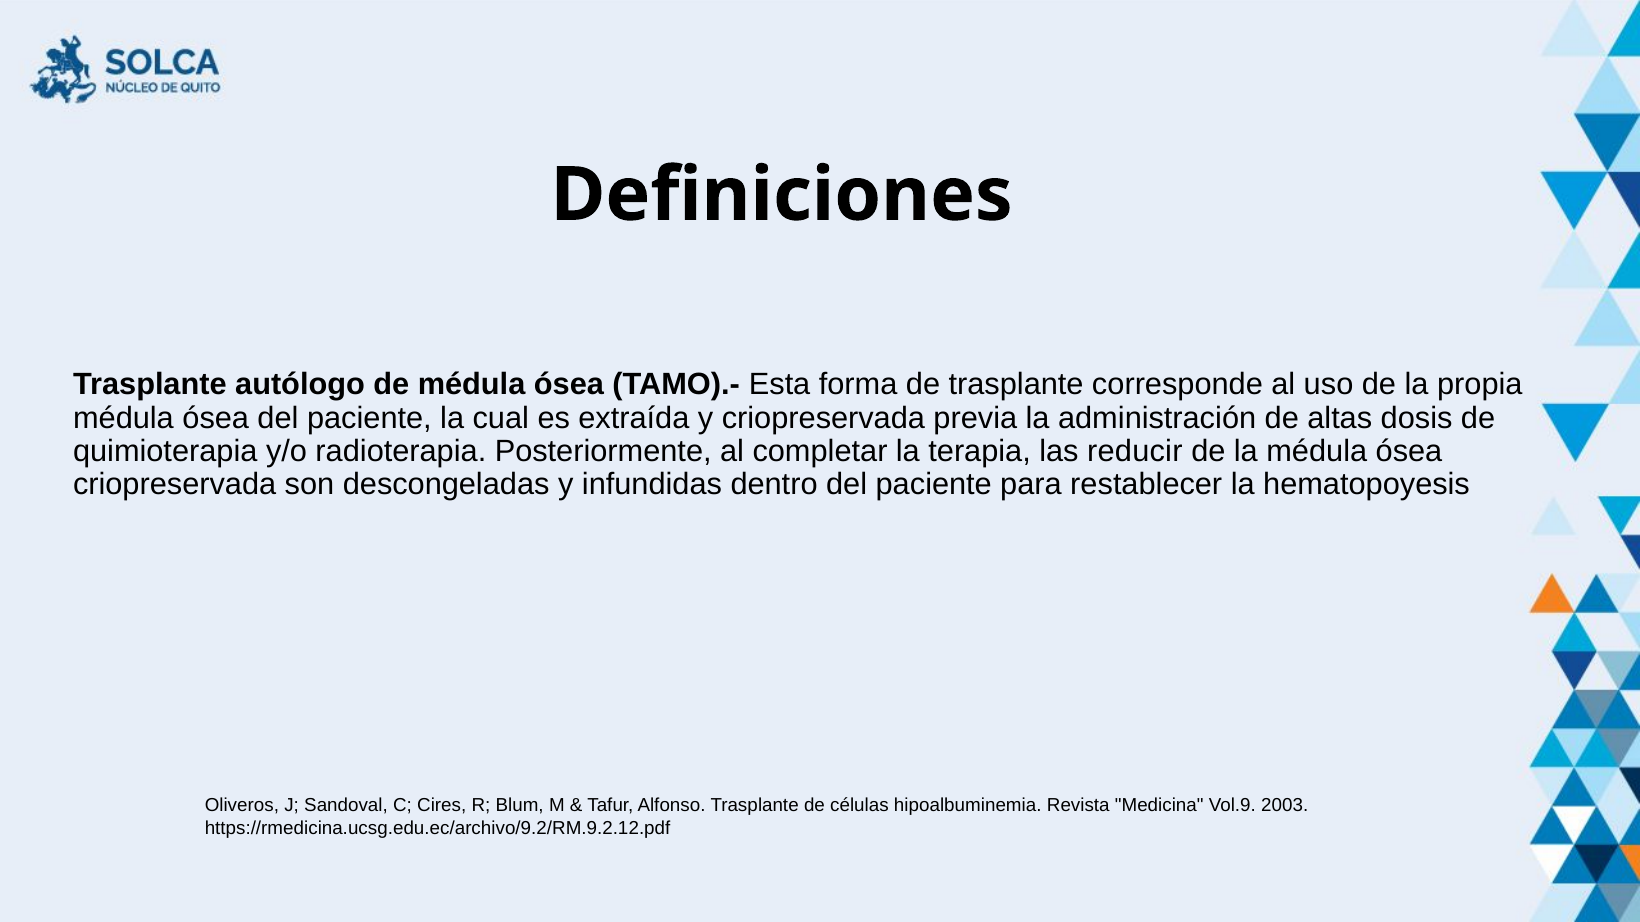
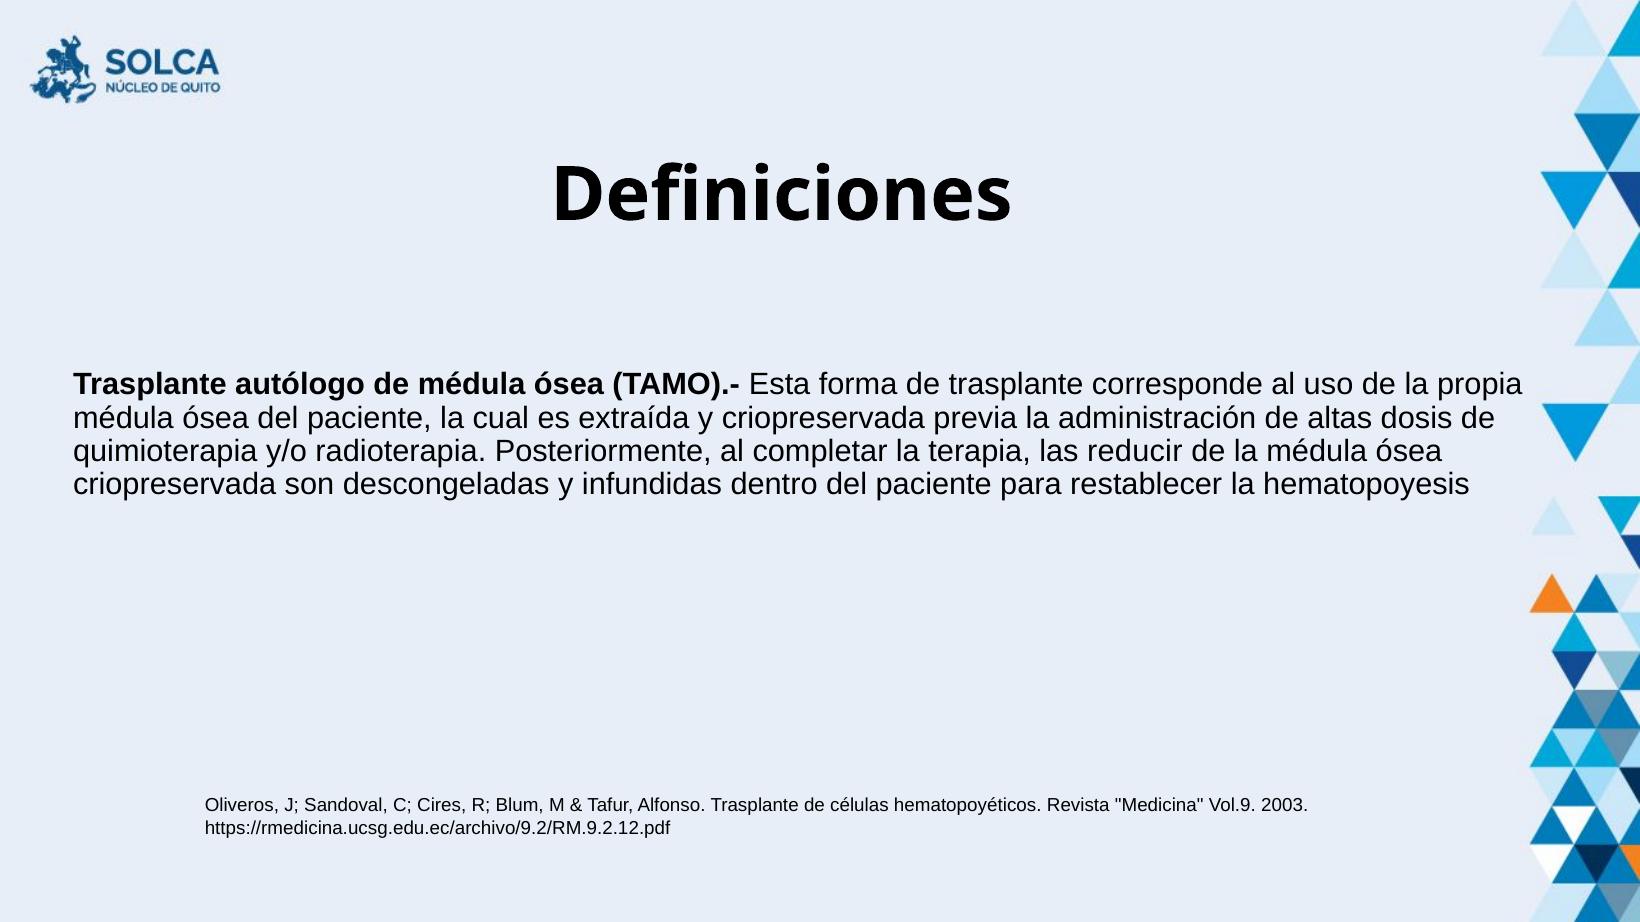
hipoalbuminemia: hipoalbuminemia -> hematopoyéticos (968, 806)
